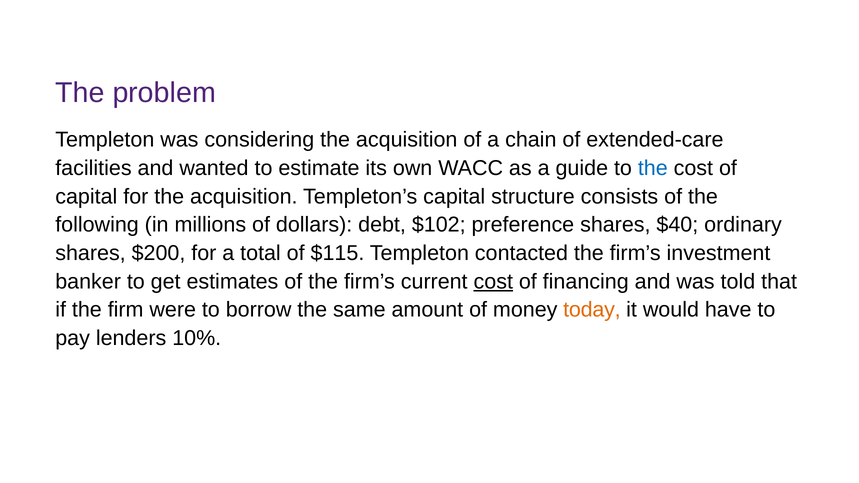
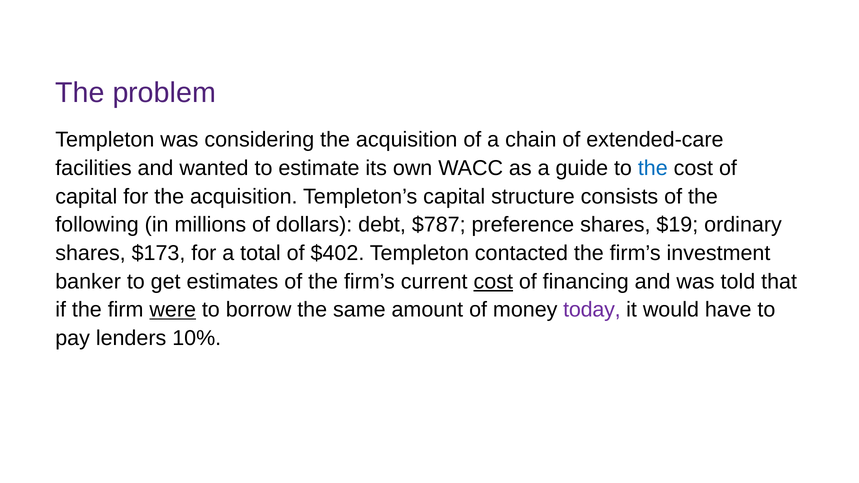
$102: $102 -> $787 (439, 225)
$40: $40 -> $19 (677, 225)
$200: $200 -> $173 (159, 253)
$115: $115 -> $402 (337, 253)
were underline: none -> present (173, 310)
today colour: orange -> purple (592, 310)
